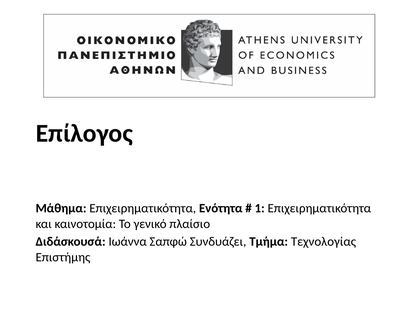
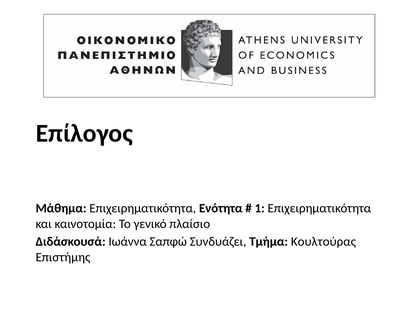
Τεχνολογίας: Τεχνολογίας -> Κουλτούρας (323, 242)
